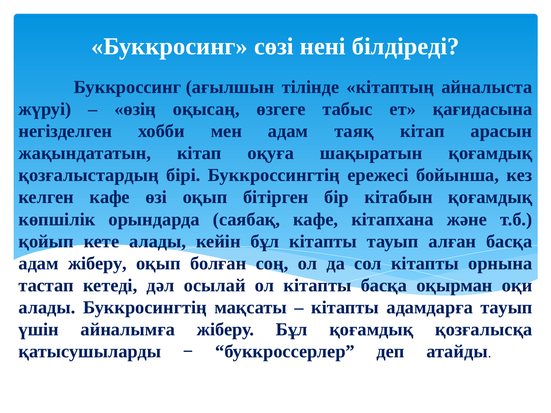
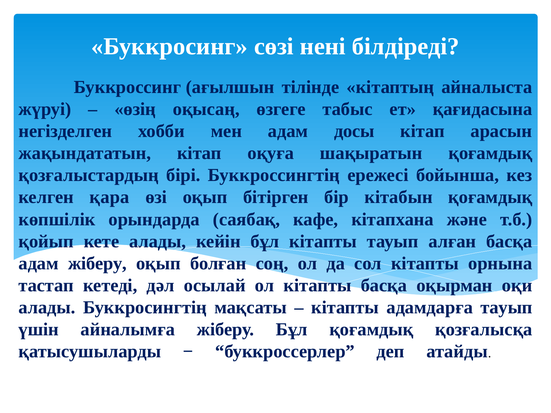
таяқ: таяқ -> досы (354, 131)
келген кафе: кафе -> қара (110, 197)
